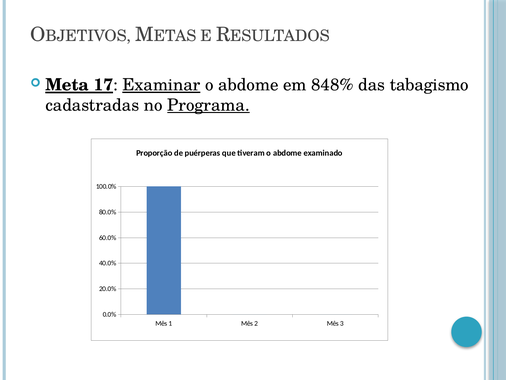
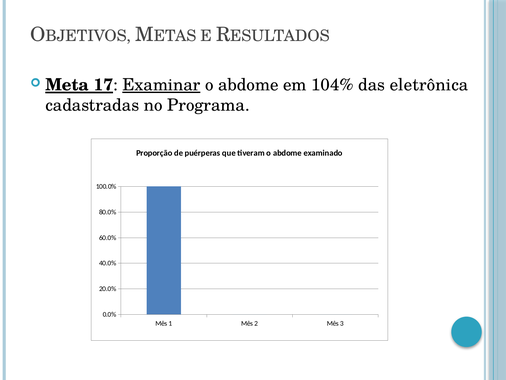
848%: 848% -> 104% (332, 85)
tabagismo: tabagismo -> eletrônica (429, 85)
Programa underline: present -> none (209, 105)
